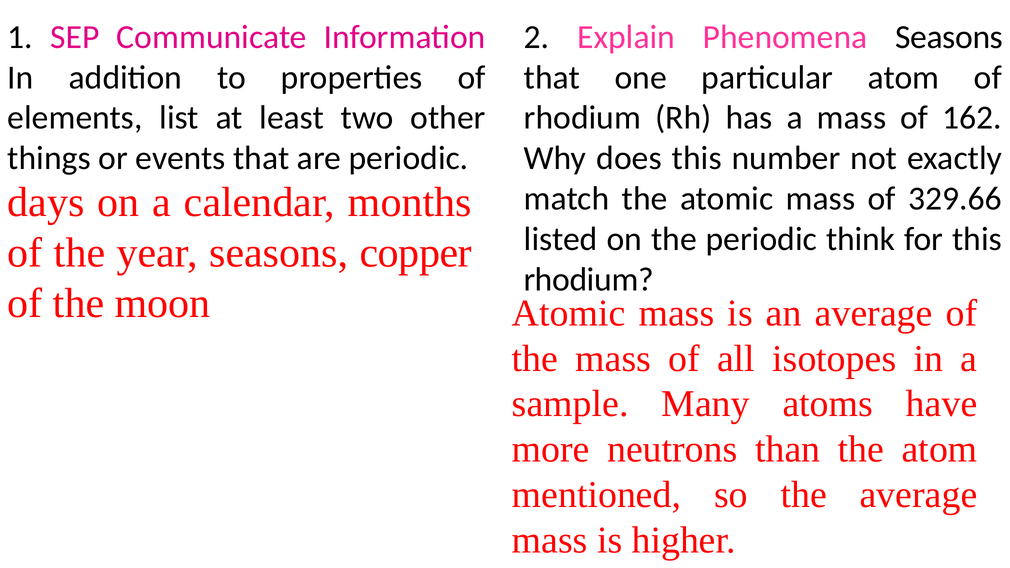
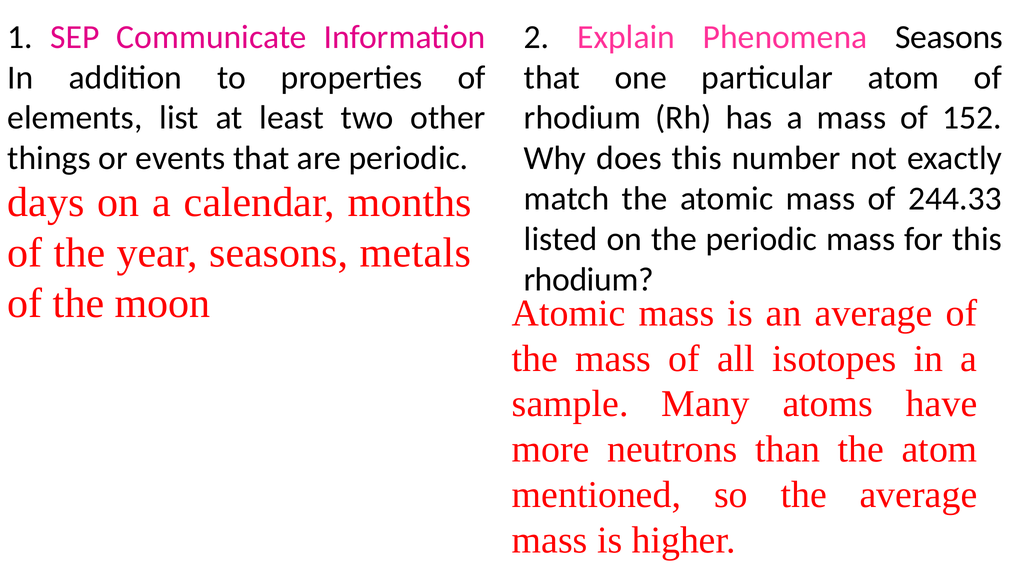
162: 162 -> 152 (972, 118)
329.66: 329.66 -> 244.33 (955, 199)
periodic think: think -> mass (861, 239)
copper: copper -> metals (415, 253)
